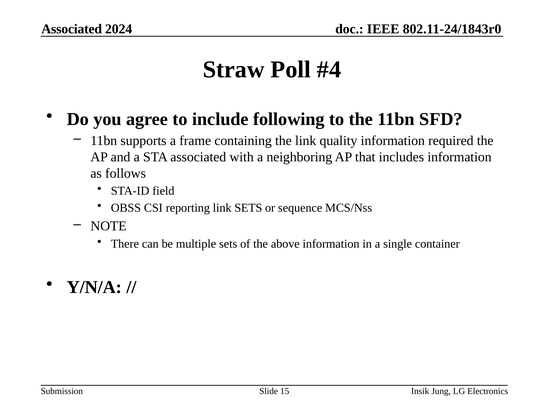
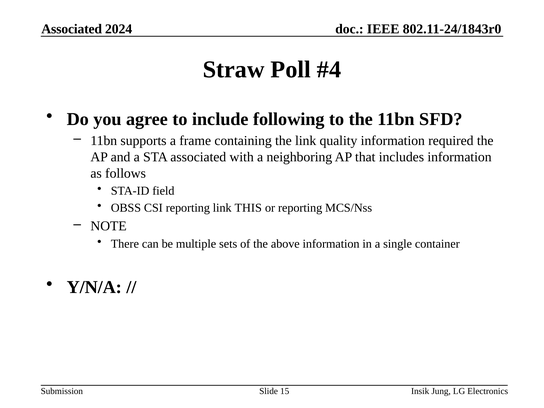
link SETS: SETS -> THIS (248, 208)
or sequence: sequence -> reporting (300, 208)
